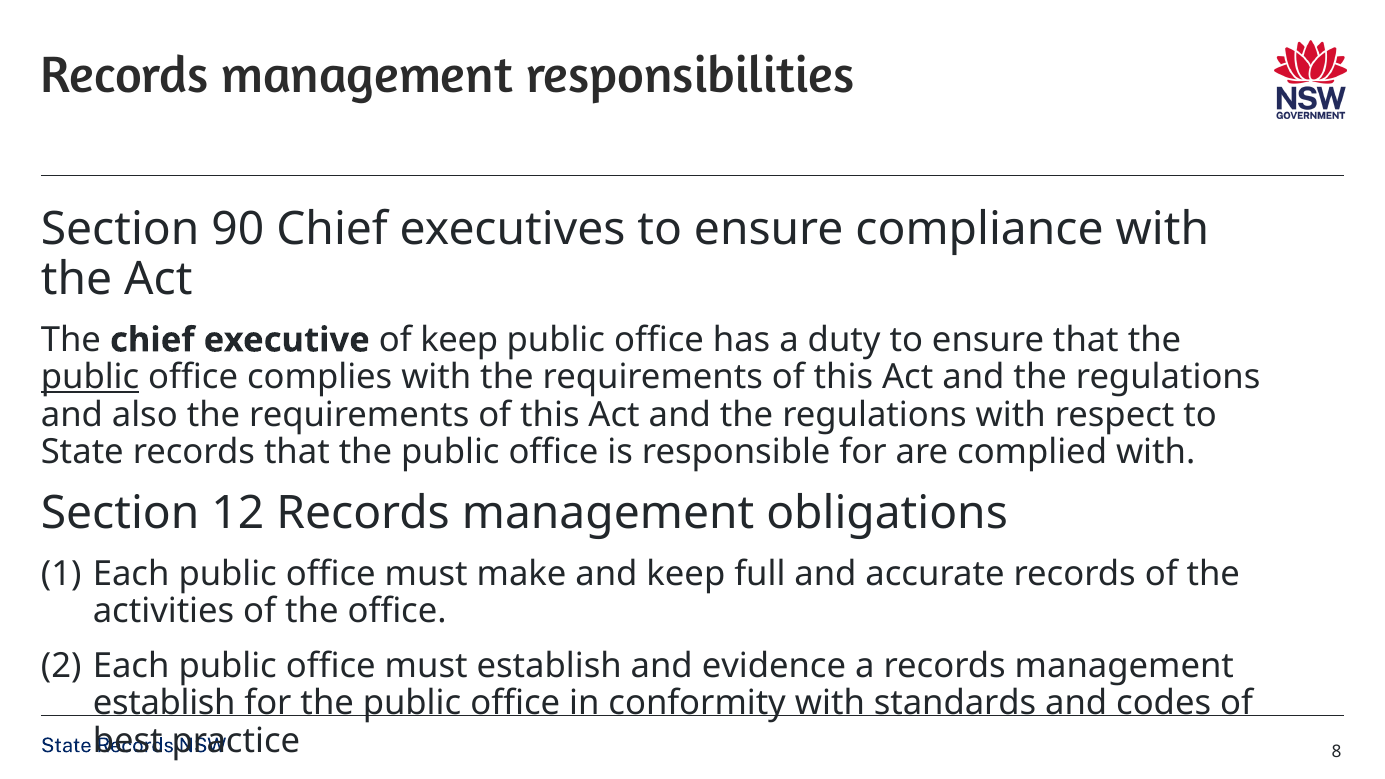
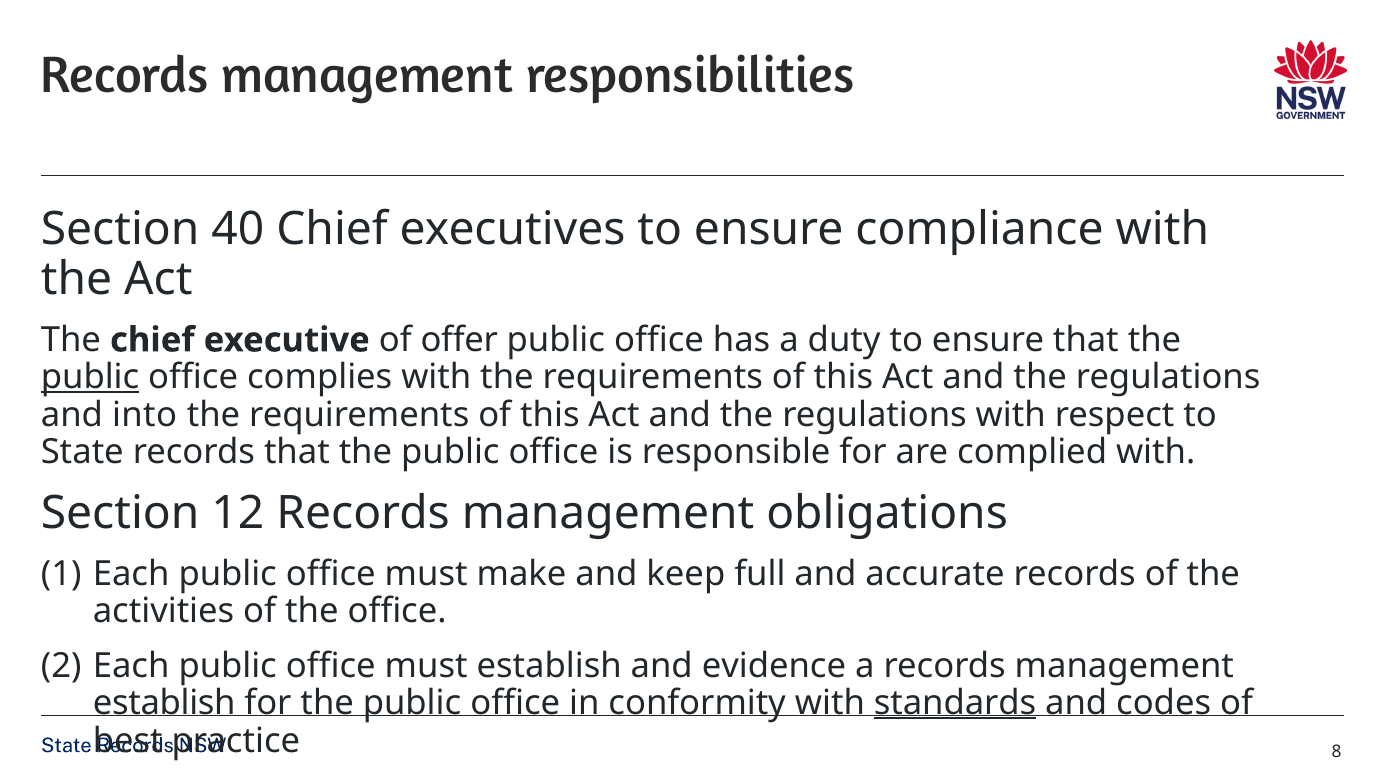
90: 90 -> 40 (238, 229)
of keep: keep -> offer (459, 340)
also: also -> into (145, 415)
standards underline: none -> present (955, 704)
